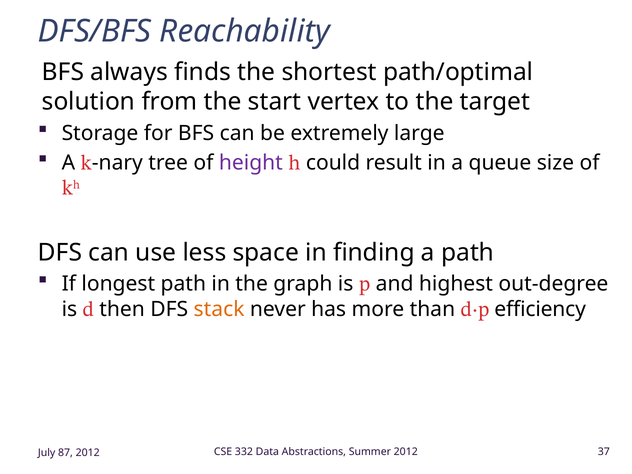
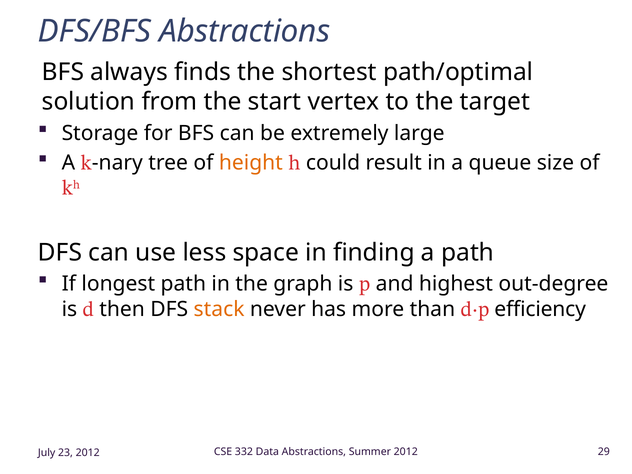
DFS/BFS Reachability: Reachability -> Abstractions (245, 31)
height colour: purple -> orange (251, 163)
37: 37 -> 29 (604, 452)
87: 87 -> 23 (65, 453)
